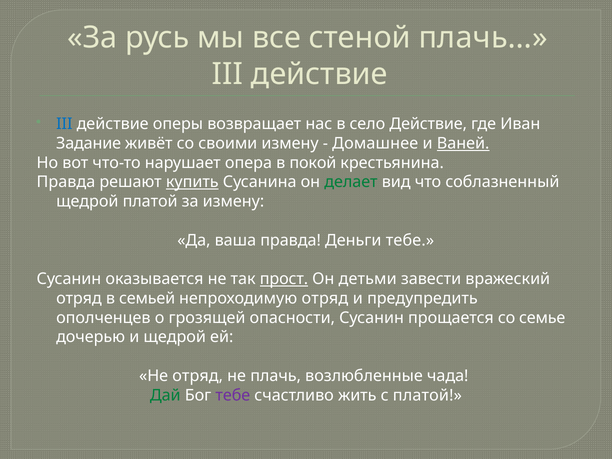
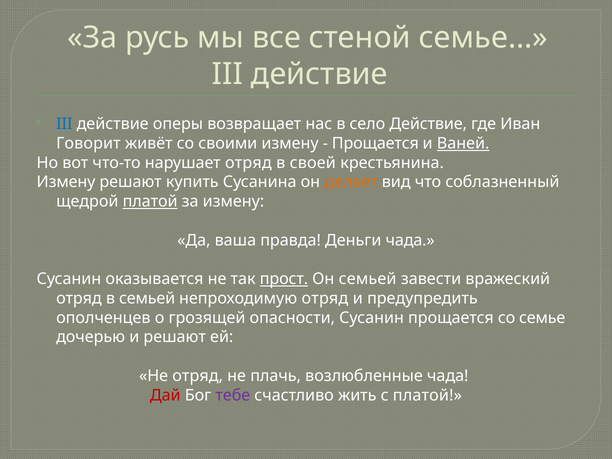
плачь…: плачь… -> семье… (483, 37)
Задание: Задание -> Говорит (88, 143)
Домашнее: Домашнее -> Прощается (375, 143)
нарушает опера: опера -> отряд (248, 163)
покой: покой -> своей (313, 163)
Правда: Правда -> Измену (66, 182)
купить underline: present -> none (192, 182)
делает colour: green -> orange (351, 182)
платой underline: none -> present (150, 201)
Деньги тебе: тебе -> чада (410, 240)
Он детьми: детьми -> семьей (368, 279)
и щедрой: щедрой -> решают (175, 337)
Дай colour: green -> red (165, 395)
